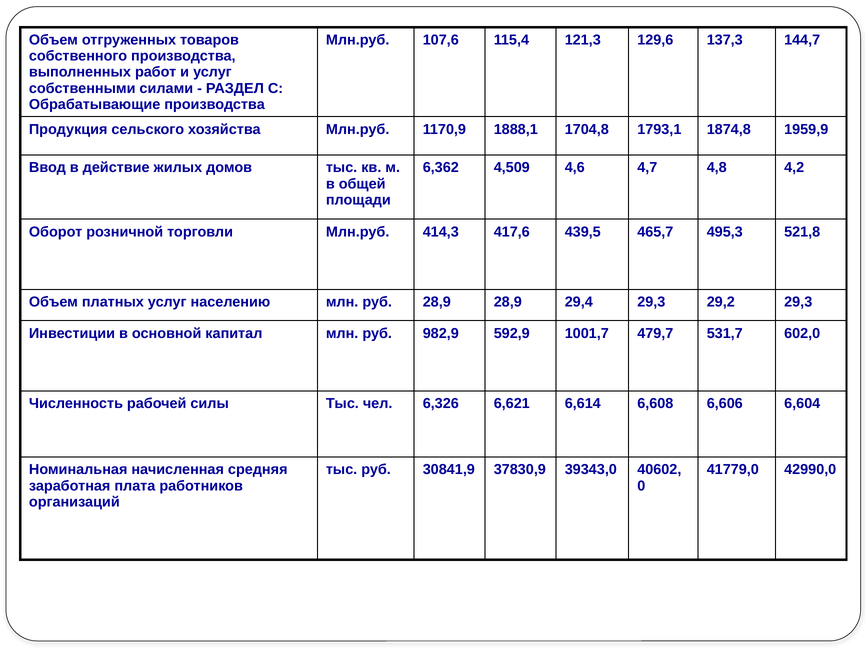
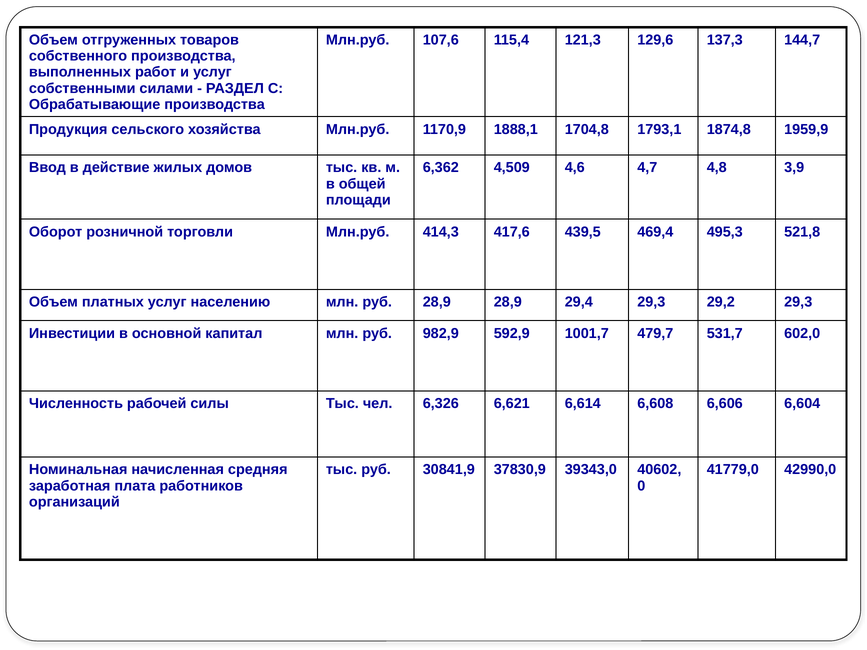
4,2: 4,2 -> 3,9 (794, 168)
465,7: 465,7 -> 469,4 (655, 232)
